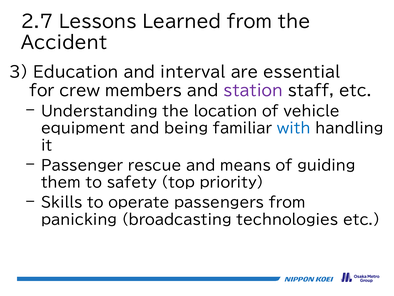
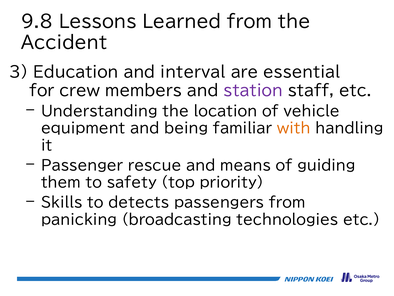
2.7: 2.7 -> 9.8 (37, 22)
with colour: blue -> orange (294, 128)
operate: operate -> detects (139, 202)
